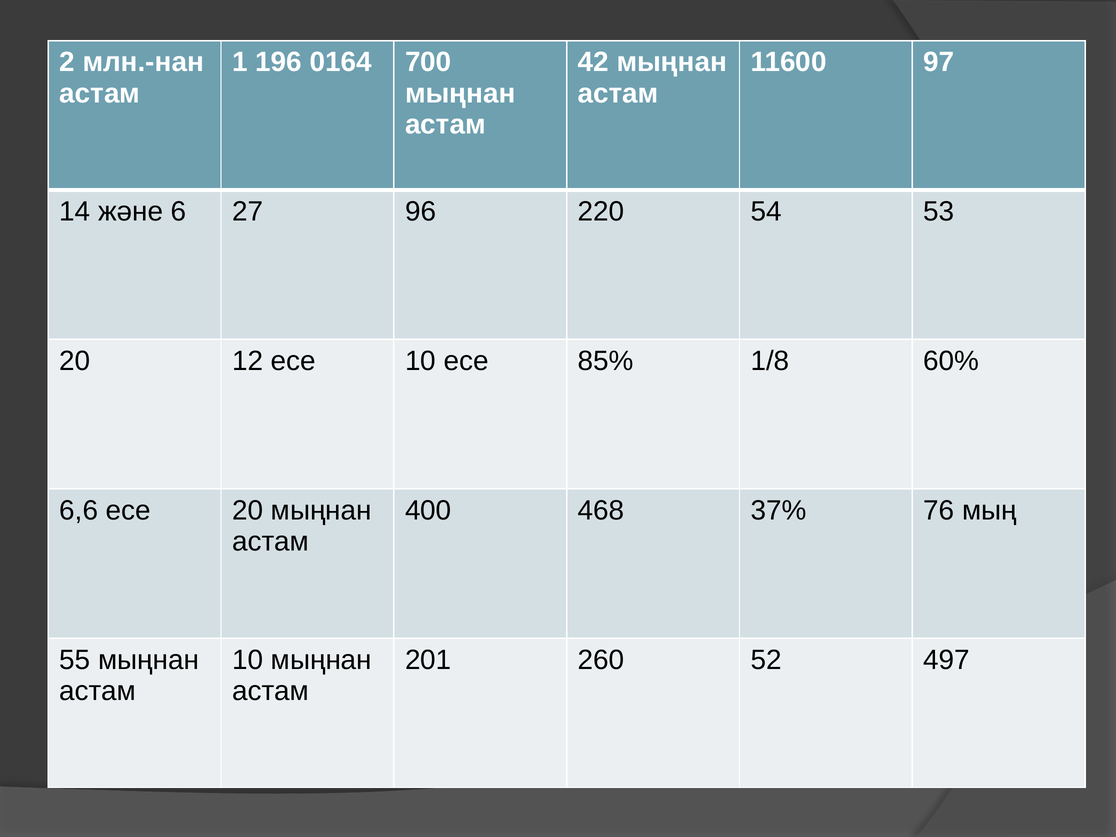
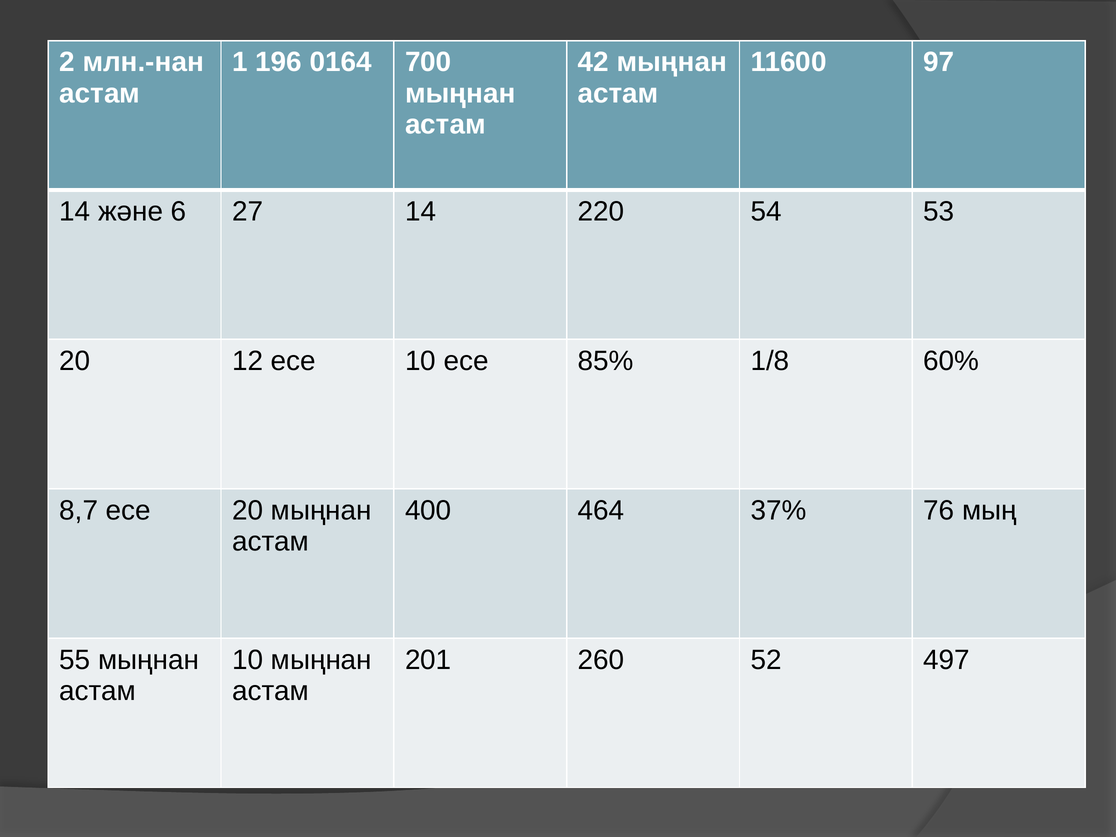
27 96: 96 -> 14 (421, 212)
6,6: 6,6 -> 8,7 (79, 510)
468: 468 -> 464 (601, 510)
